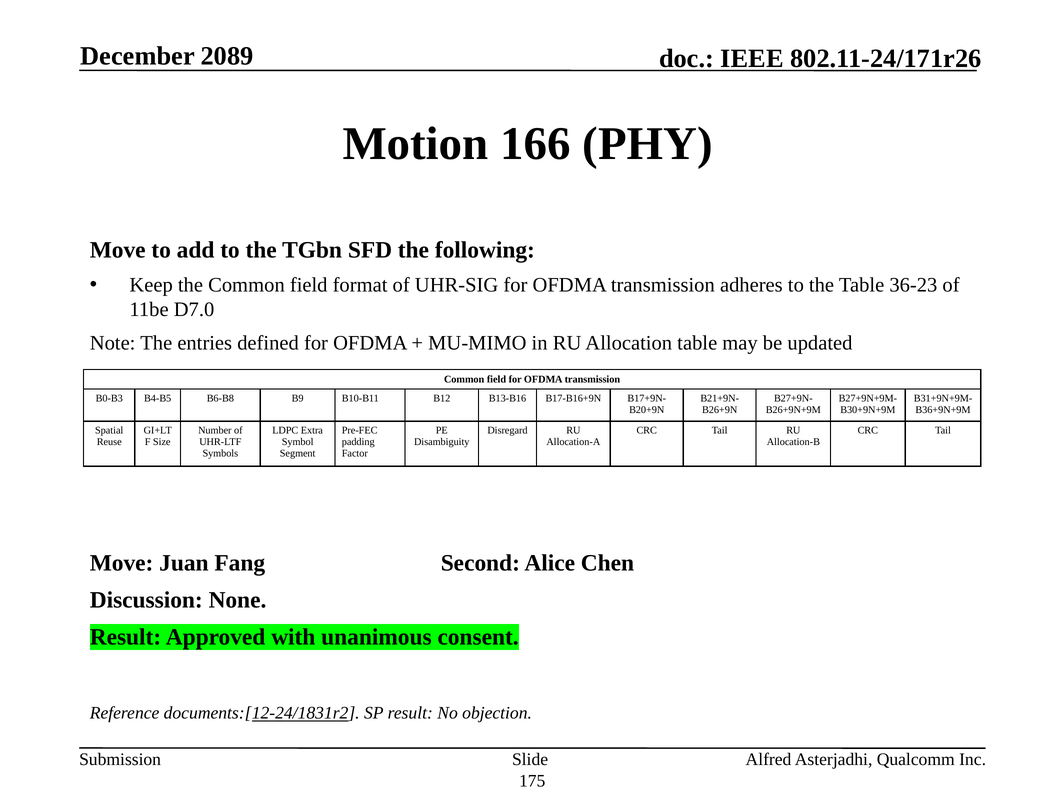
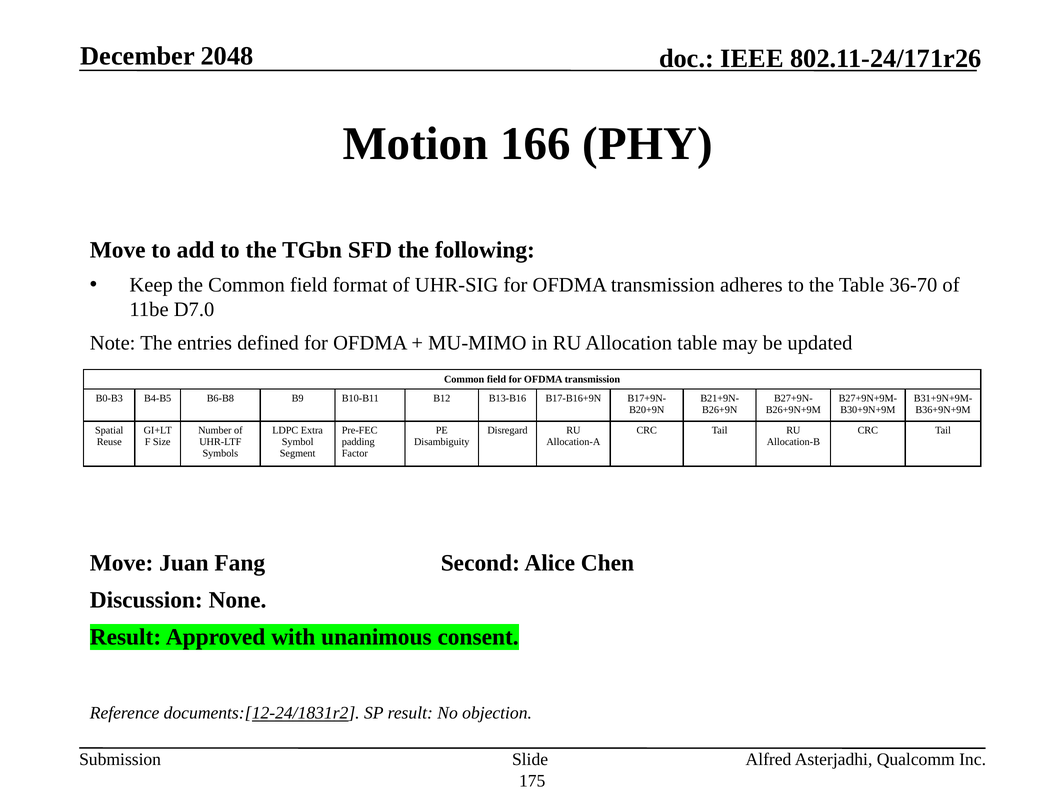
2089: 2089 -> 2048 (227, 56)
36-23: 36-23 -> 36-70 (913, 285)
